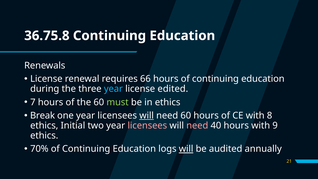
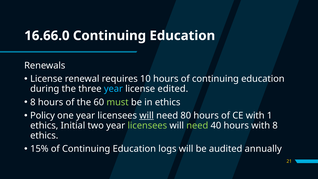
36.75.8: 36.75.8 -> 16.66.0 (47, 36)
66: 66 -> 10 (145, 79)
7: 7 -> 8 (33, 102)
Break: Break -> Policy (43, 115)
need 60: 60 -> 80 (186, 115)
8: 8 -> 1 (270, 115)
licensees colour: pink -> light green (147, 125)
need colour: pink -> light green (197, 125)
with 9: 9 -> 8 (275, 125)
70%: 70% -> 15% (39, 149)
will underline: present -> none (186, 149)
